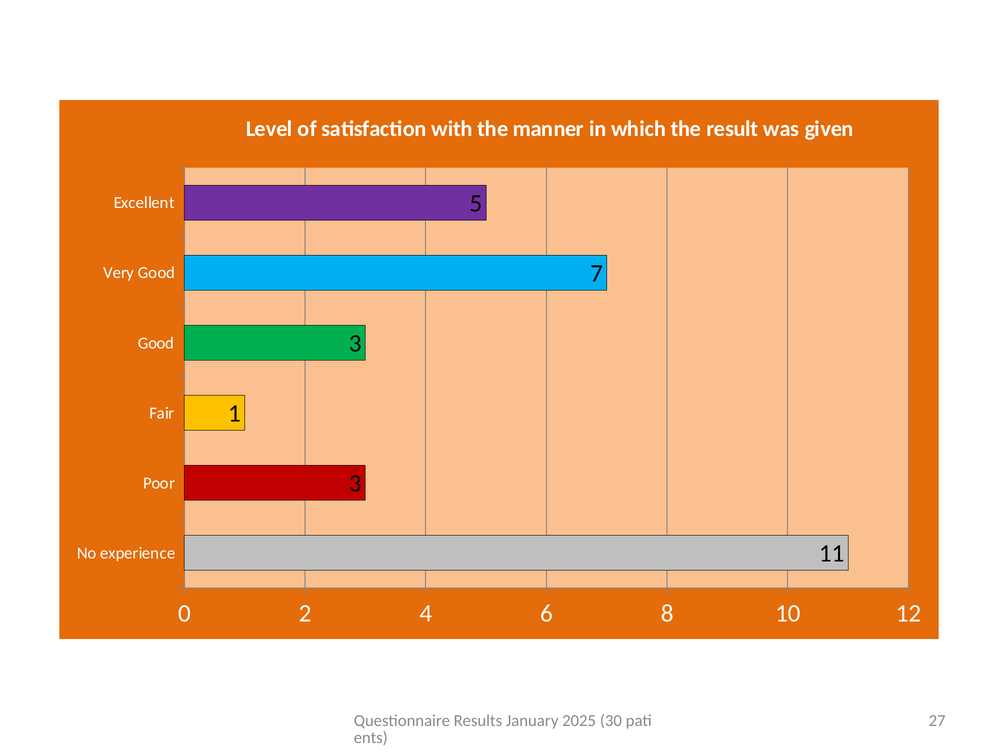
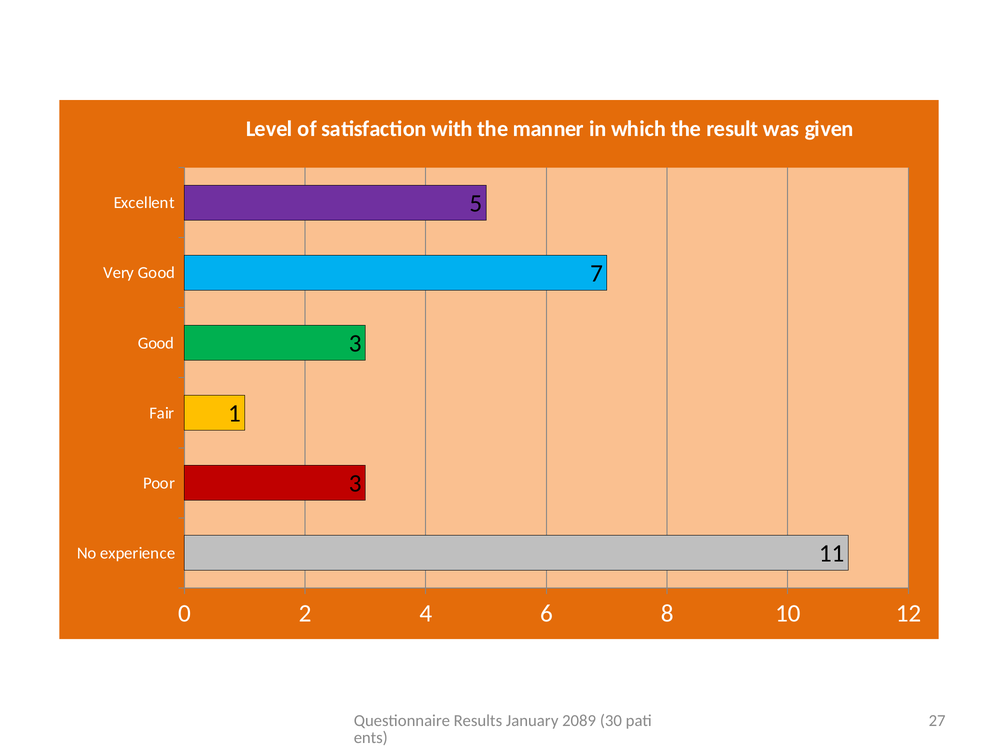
2025: 2025 -> 2089 (579, 720)
